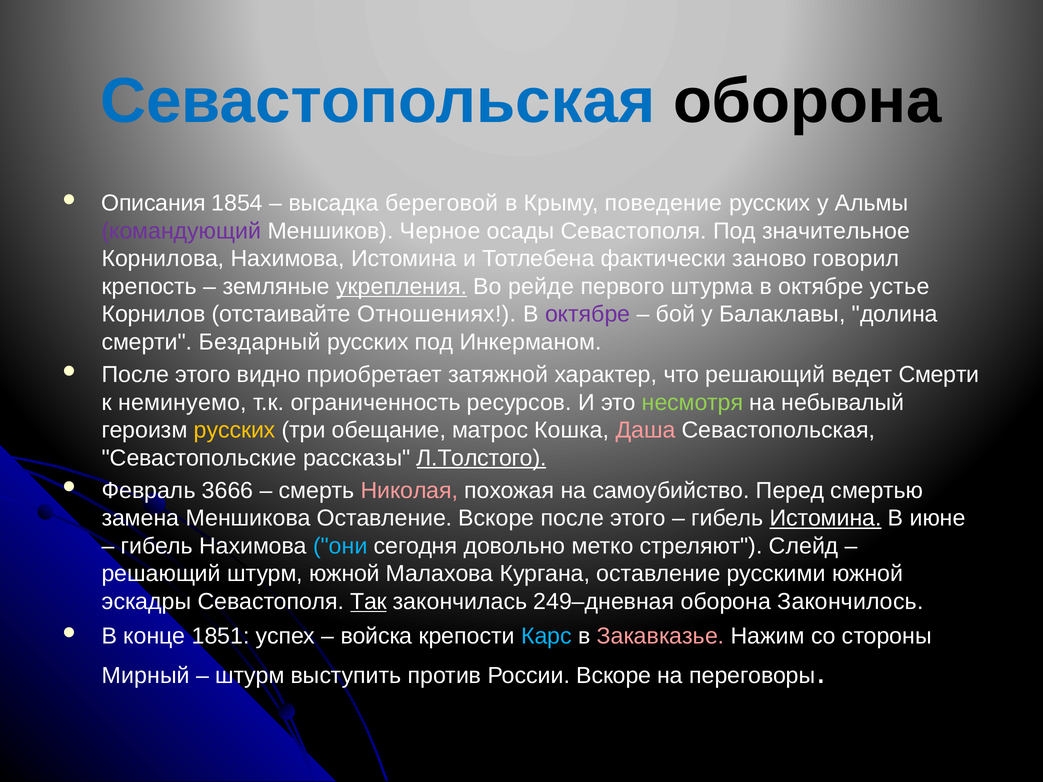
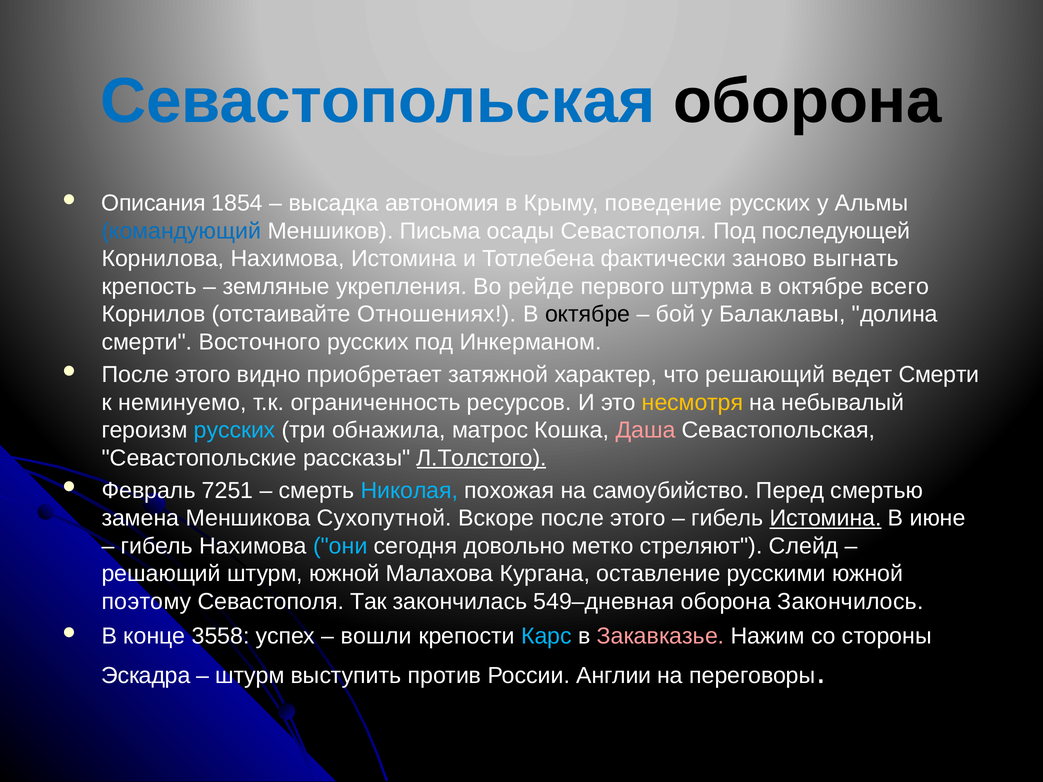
береговой: береговой -> автономия (442, 203)
командующий colour: purple -> blue (181, 231)
Черное: Черное -> Письма (440, 231)
значительное: значительное -> последующей (836, 231)
говорил: говорил -> выгнать (856, 259)
укрепления underline: present -> none (402, 287)
устье: устье -> всего (900, 287)
октябре colour: purple -> black (588, 314)
Бездарный: Бездарный -> Восточного (260, 342)
несмотря colour: light green -> yellow (693, 402)
русских colour: yellow -> light blue (235, 430)
обещание: обещание -> обнажила (389, 430)
3666: 3666 -> 7251 (228, 491)
Николая colour: pink -> light blue (409, 491)
Меншикова Оставление: Оставление -> Сухопутной (384, 518)
эскадры: эскадры -> поэтому (146, 602)
Так underline: present -> none (369, 602)
249–дневная: 249–дневная -> 549–дневная (604, 602)
1851: 1851 -> 3558 (221, 636)
войска: войска -> вошли (376, 636)
Мирный: Мирный -> Эскадра (146, 676)
России Вскоре: Вскоре -> Англии (614, 676)
